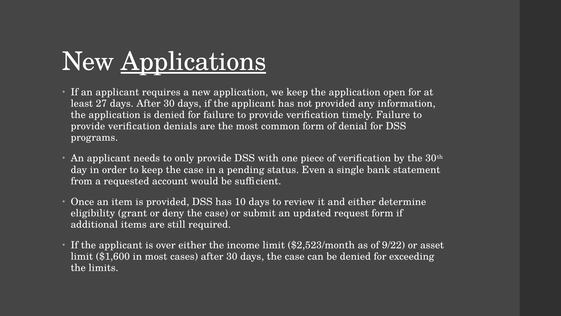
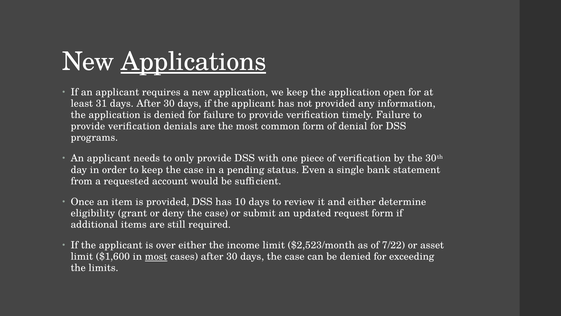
27: 27 -> 31 (101, 103)
9/22: 9/22 -> 7/22 (393, 245)
most underline: none -> present (156, 256)
